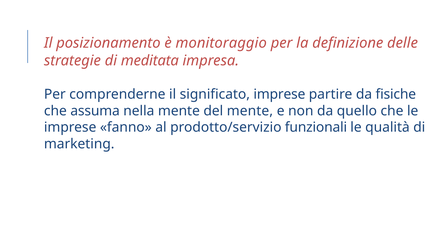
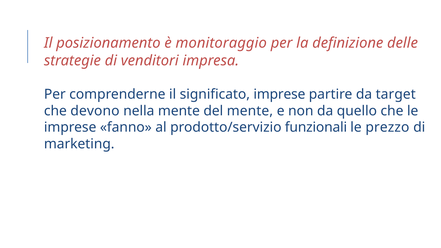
meditata: meditata -> venditori (150, 61)
fisiche: fisiche -> target (396, 94)
assuma: assuma -> devono (95, 111)
qualità: qualità -> prezzo (387, 127)
